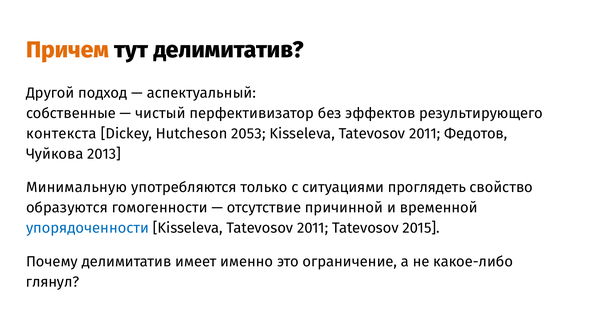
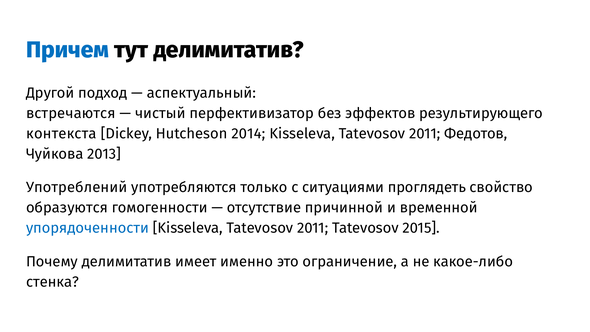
Причем colour: orange -> blue (68, 50)
собственные: собственные -> встречаются (71, 113)
2053: 2053 -> 2014 (248, 133)
Минимальную: Минимальную -> Употреблений (77, 187)
глянул: глянул -> стенка (52, 282)
